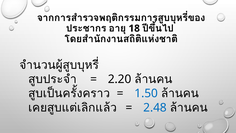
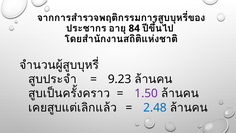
18: 18 -> 84 (134, 28)
2.20: 2.20 -> 9.23 (120, 79)
1.50 colour: blue -> purple (146, 93)
